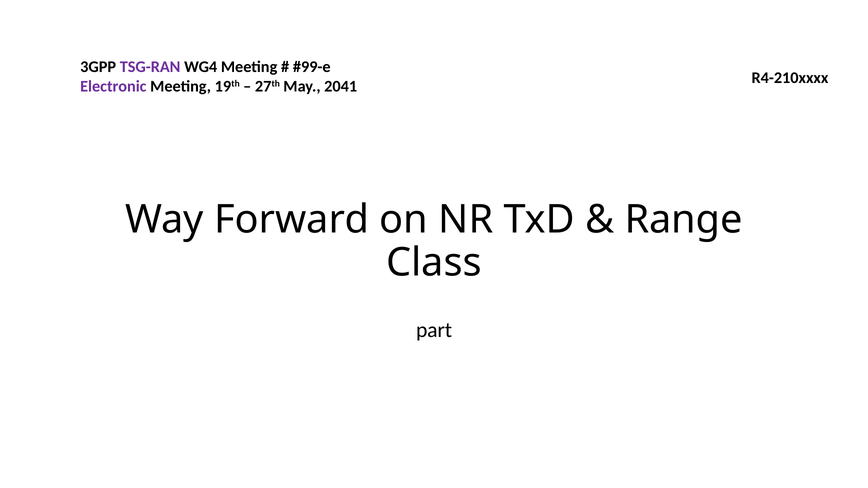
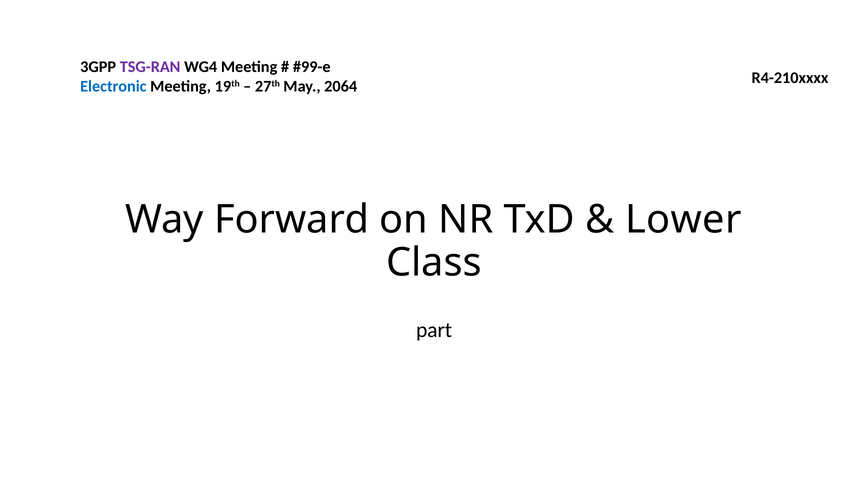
Electronic colour: purple -> blue (113, 86)
2041: 2041 -> 2064 (341, 86)
Range: Range -> Lower (683, 220)
